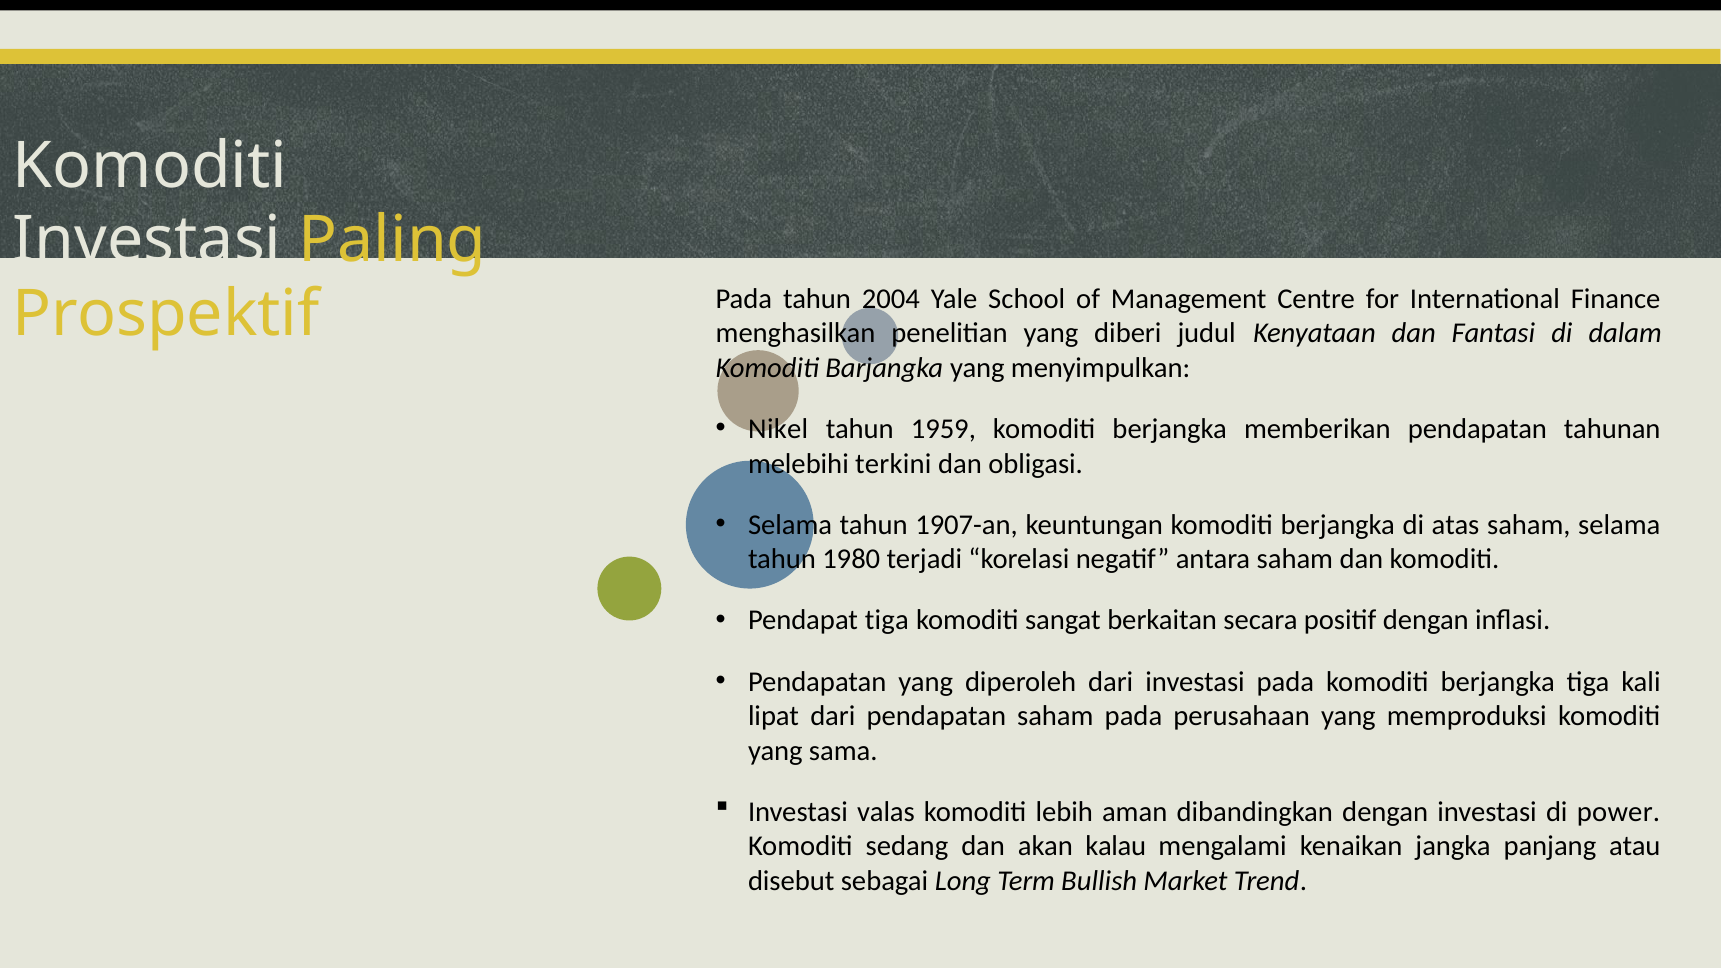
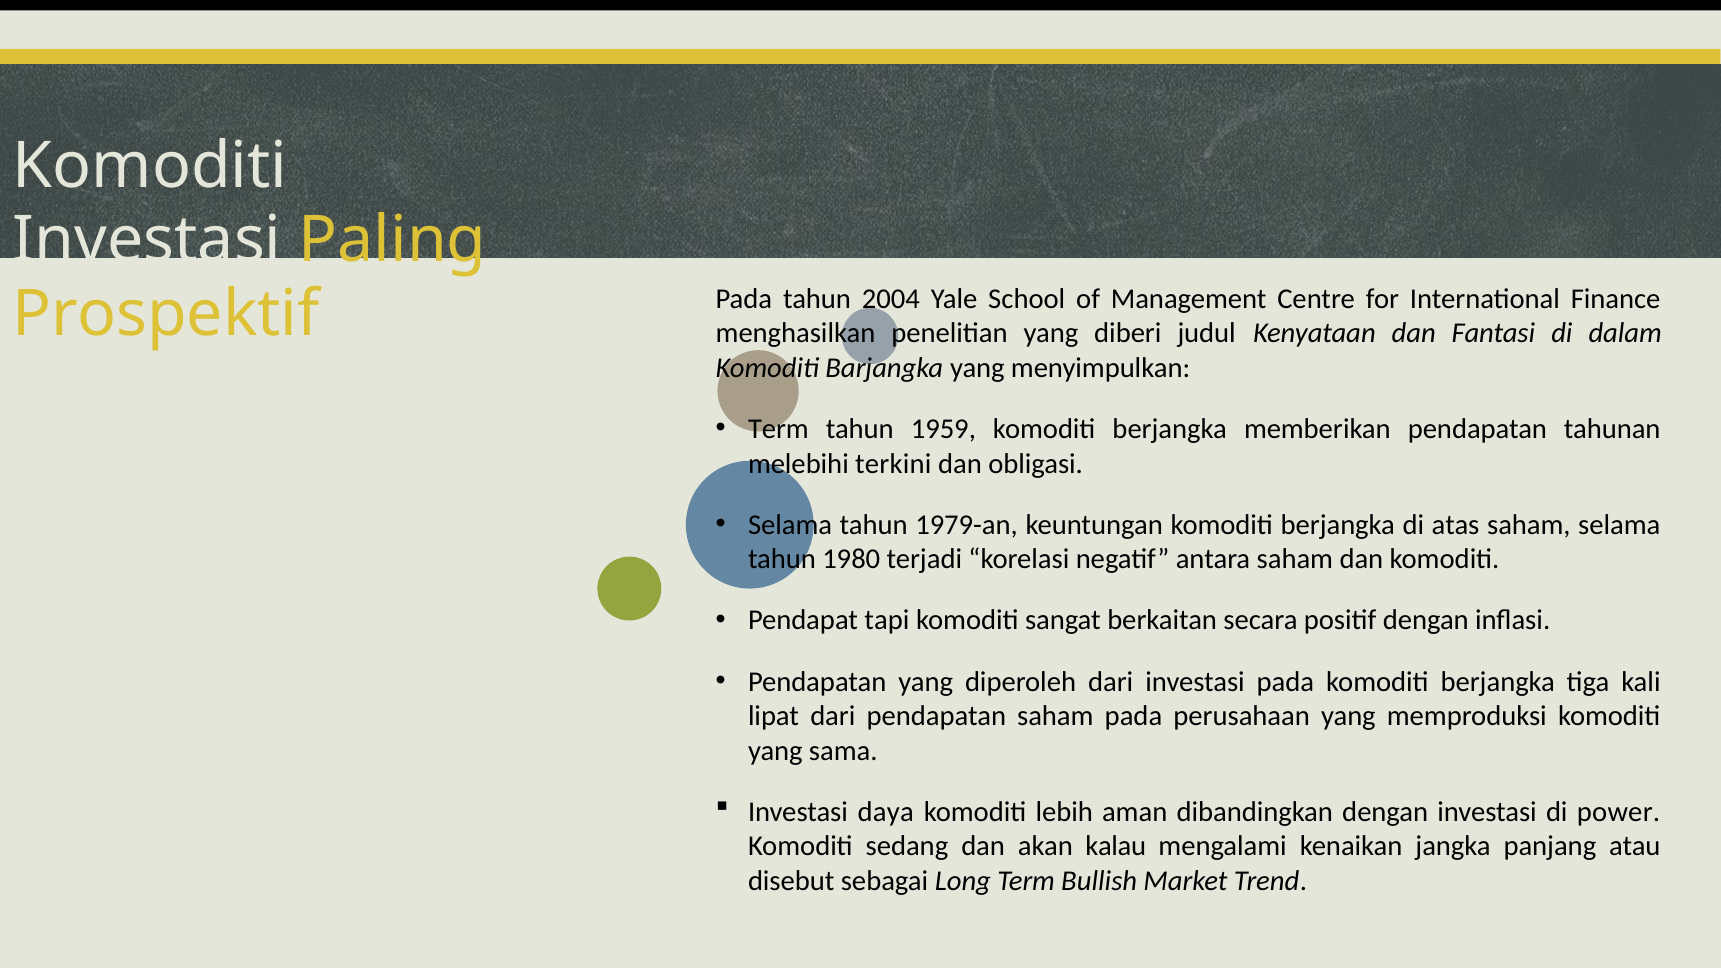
Nikel: Nikel -> Term (778, 429)
1907-an: 1907-an -> 1979-an (967, 525)
Pendapat tiga: tiga -> tapi (887, 621)
valas: valas -> daya (886, 812)
